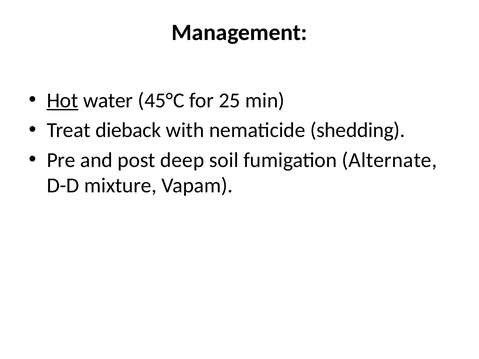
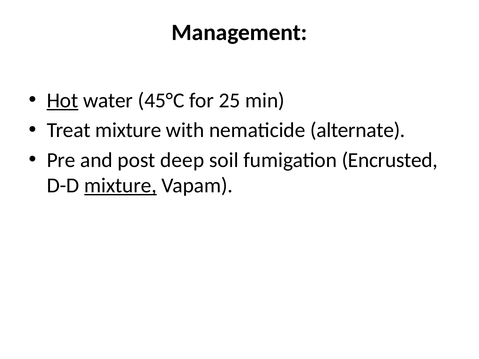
Treat dieback: dieback -> mixture (128, 130)
shedding: shedding -> alternate (358, 130)
Alternate: Alternate -> Encrusted (390, 160)
mixture underline: none -> present (120, 186)
